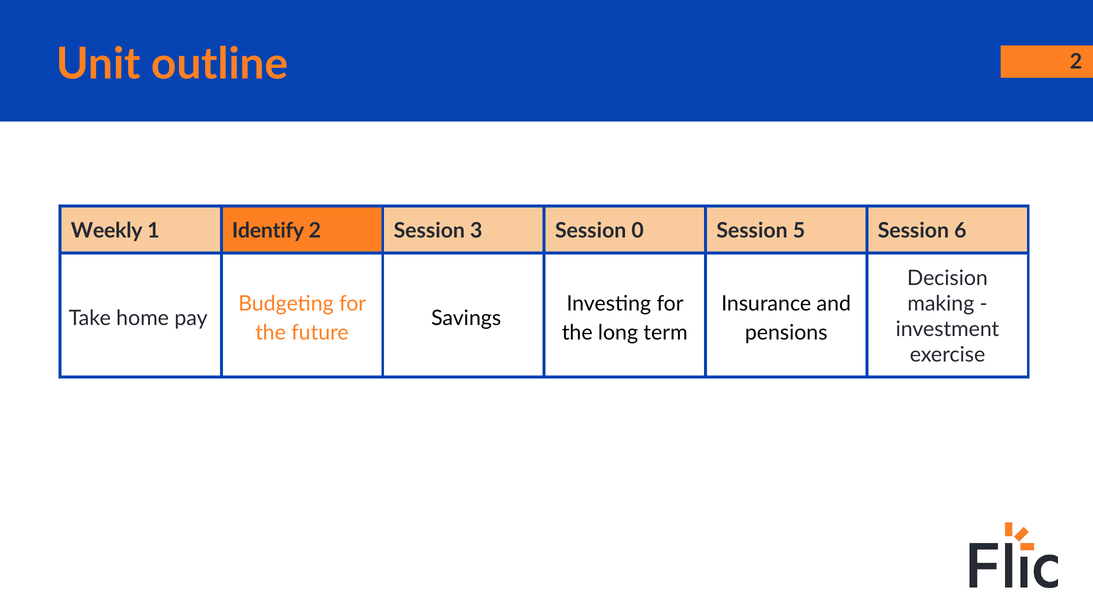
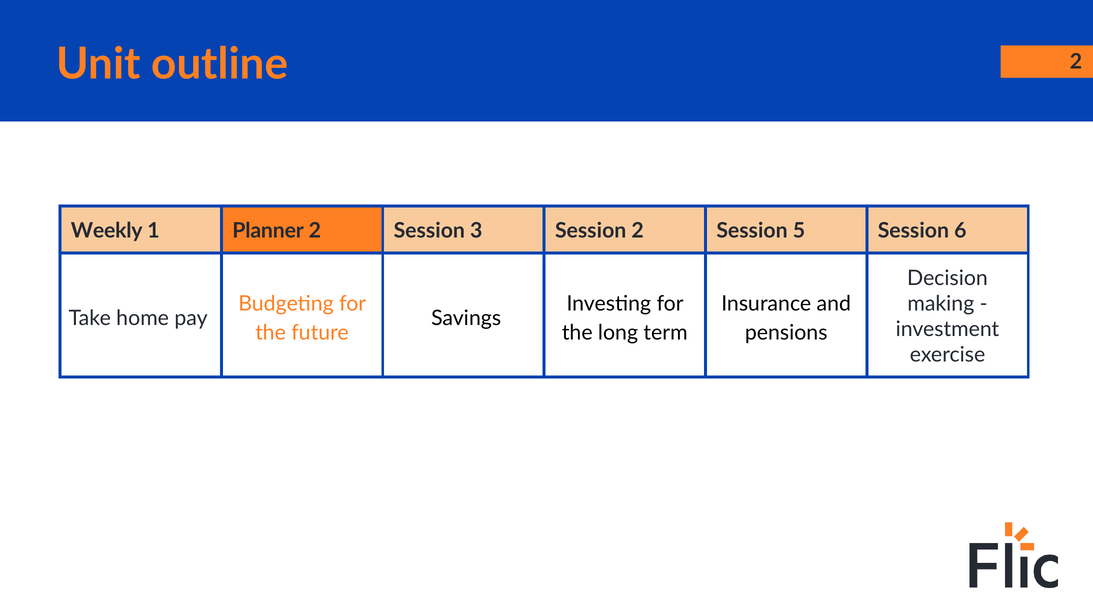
Identify: Identify -> Planner (268, 231)
Session 0: 0 -> 2 (638, 231)
